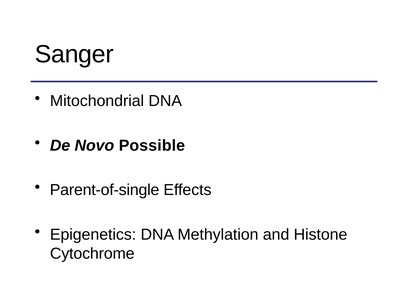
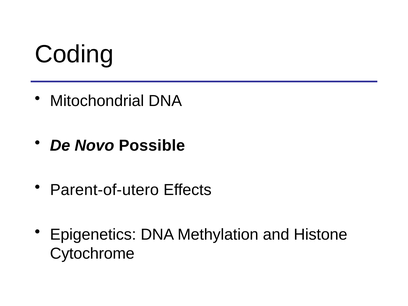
Sanger: Sanger -> Coding (74, 54)
Parent-of-single: Parent-of-single -> Parent-of-utero (104, 190)
